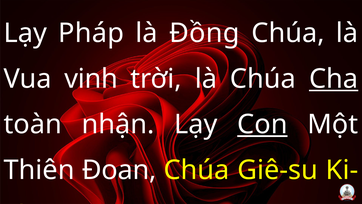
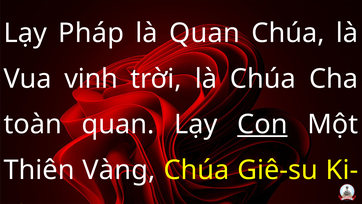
là Đồng: Đồng -> Quan (204, 33)
Cha underline: present -> none (334, 79)
toàn nhận: nhận -> quan (118, 124)
Đoan: Đoan -> Vàng (119, 170)
